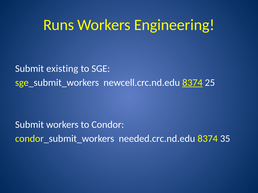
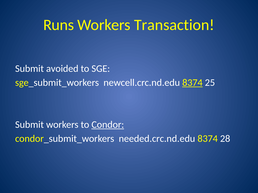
Engineering: Engineering -> Transaction (174, 25)
existing: existing -> avoided (62, 69)
Condor underline: none -> present (108, 125)
35: 35 -> 28 (225, 139)
